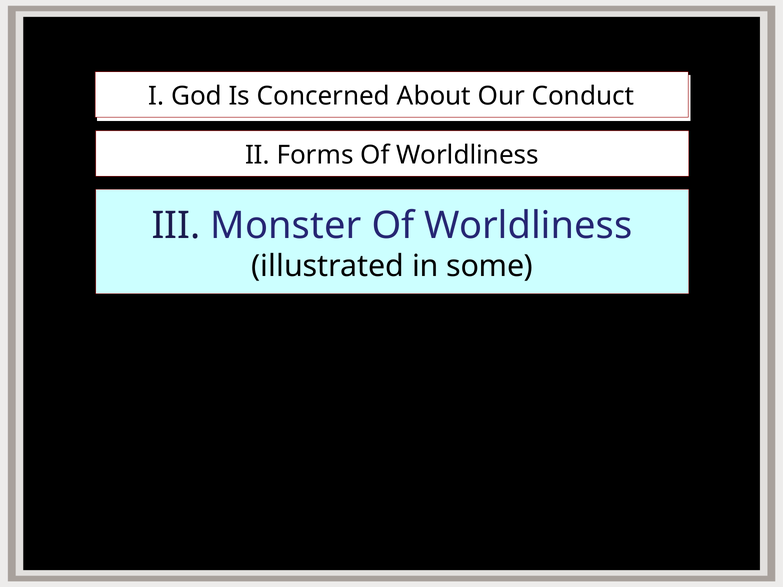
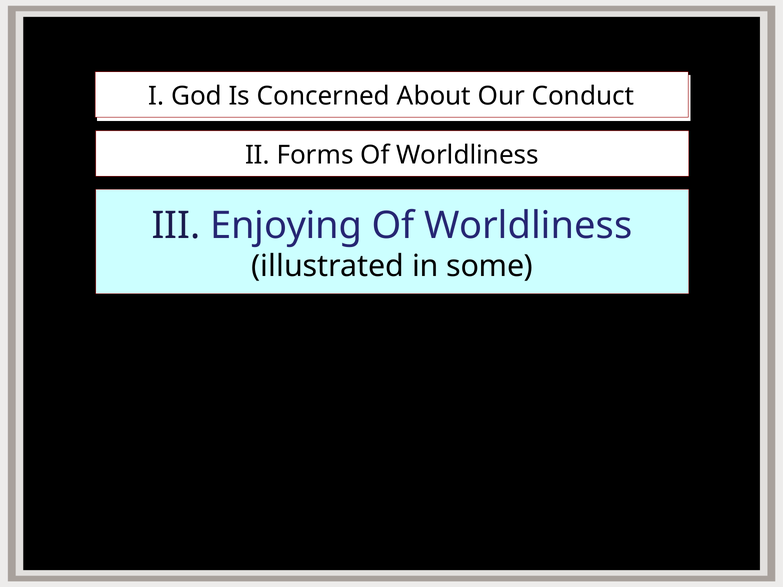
Monster: Monster -> Enjoying (286, 226)
